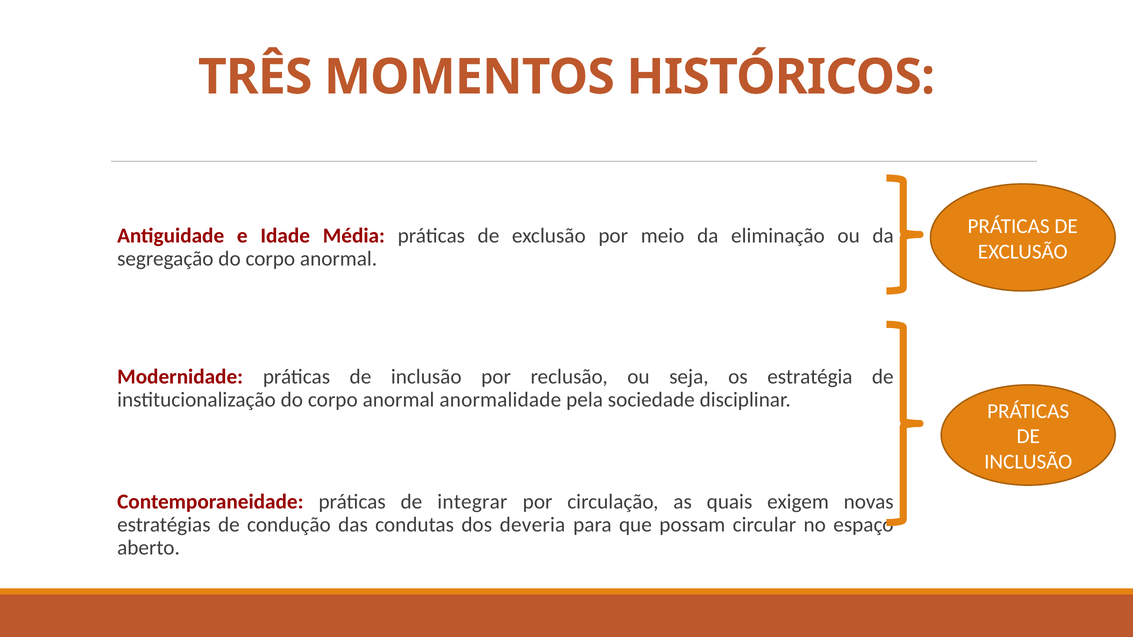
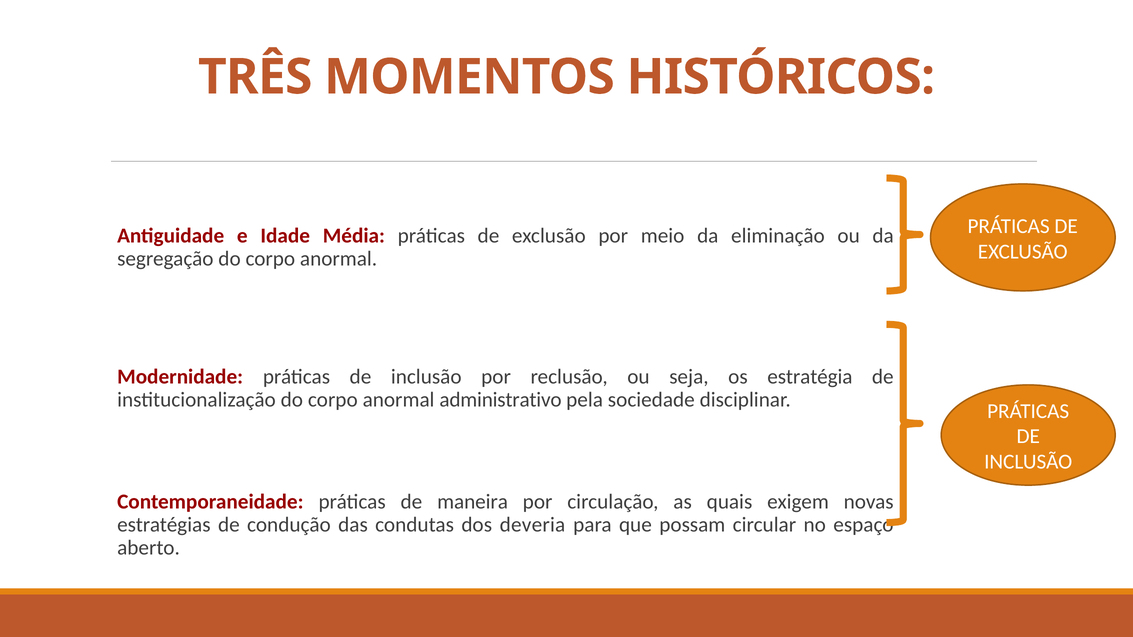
anormalidade: anormalidade -> administrativo (501, 400)
integrar: integrar -> maneira (473, 502)
